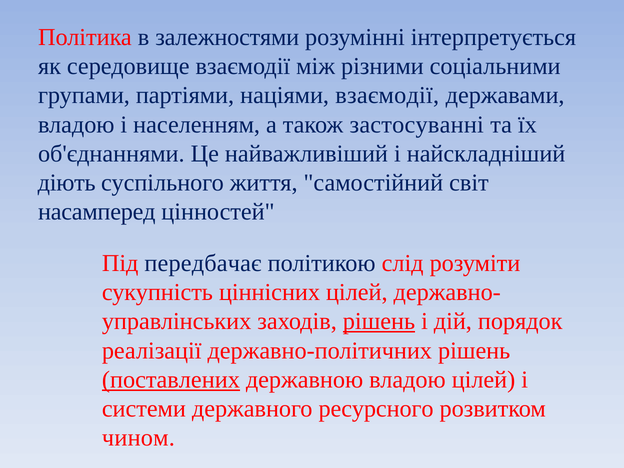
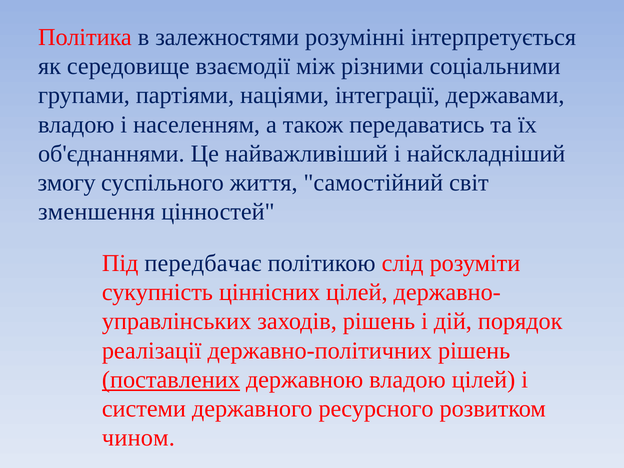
націями взаємодії: взаємодії -> інтеграції (387, 95)
застосуванні: застосуванні -> передаватись (417, 125)
діють: діють -> змогу (67, 183)
насамперед: насамперед -> зменшення (97, 212)
рішень underline: present -> none (379, 321)
